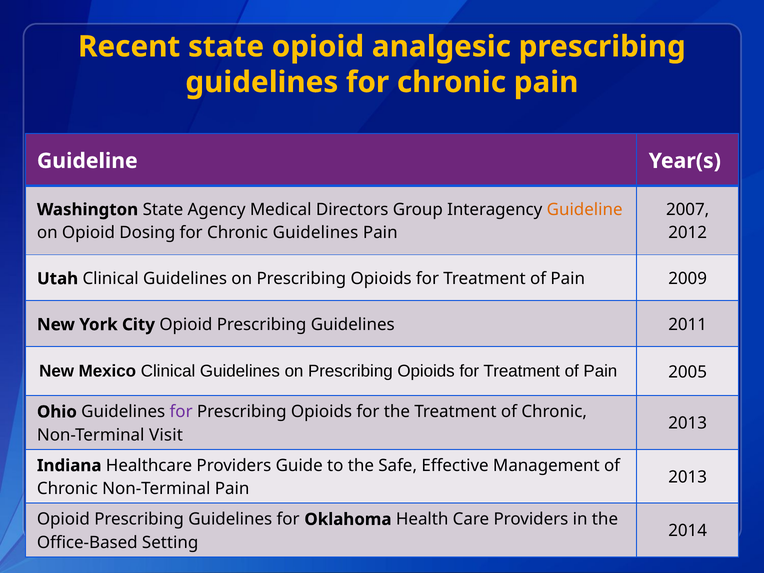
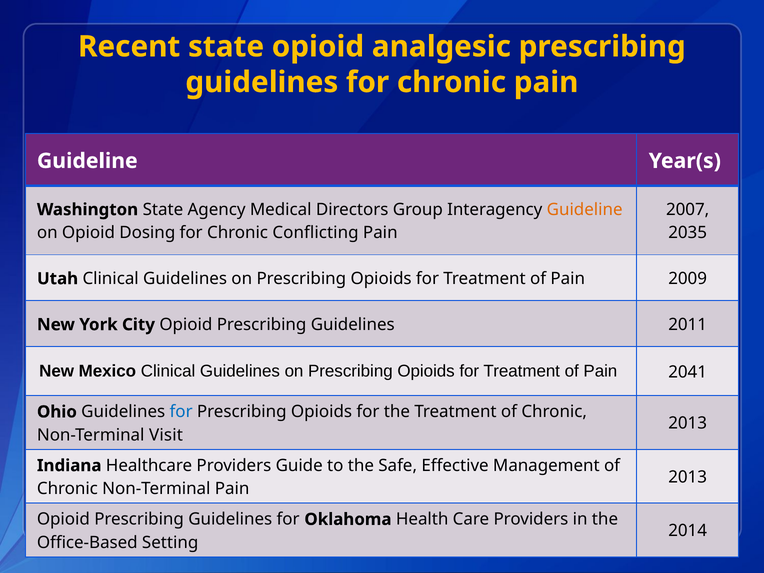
Chronic Guidelines: Guidelines -> Conflicting (316, 233)
2012: 2012 -> 2035 (688, 233)
2005: 2005 -> 2041 (688, 372)
for colour: purple -> blue (181, 412)
